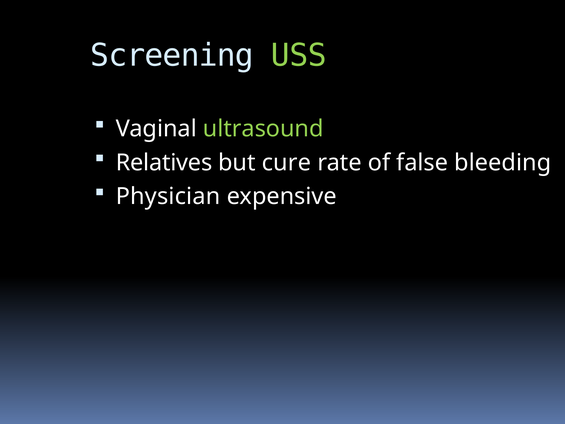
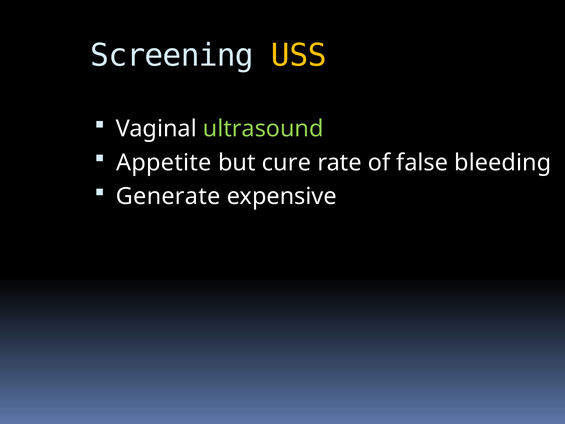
USS colour: light green -> yellow (299, 55)
Relatives: Relatives -> Appetite (164, 163)
Physician: Physician -> Generate (168, 196)
